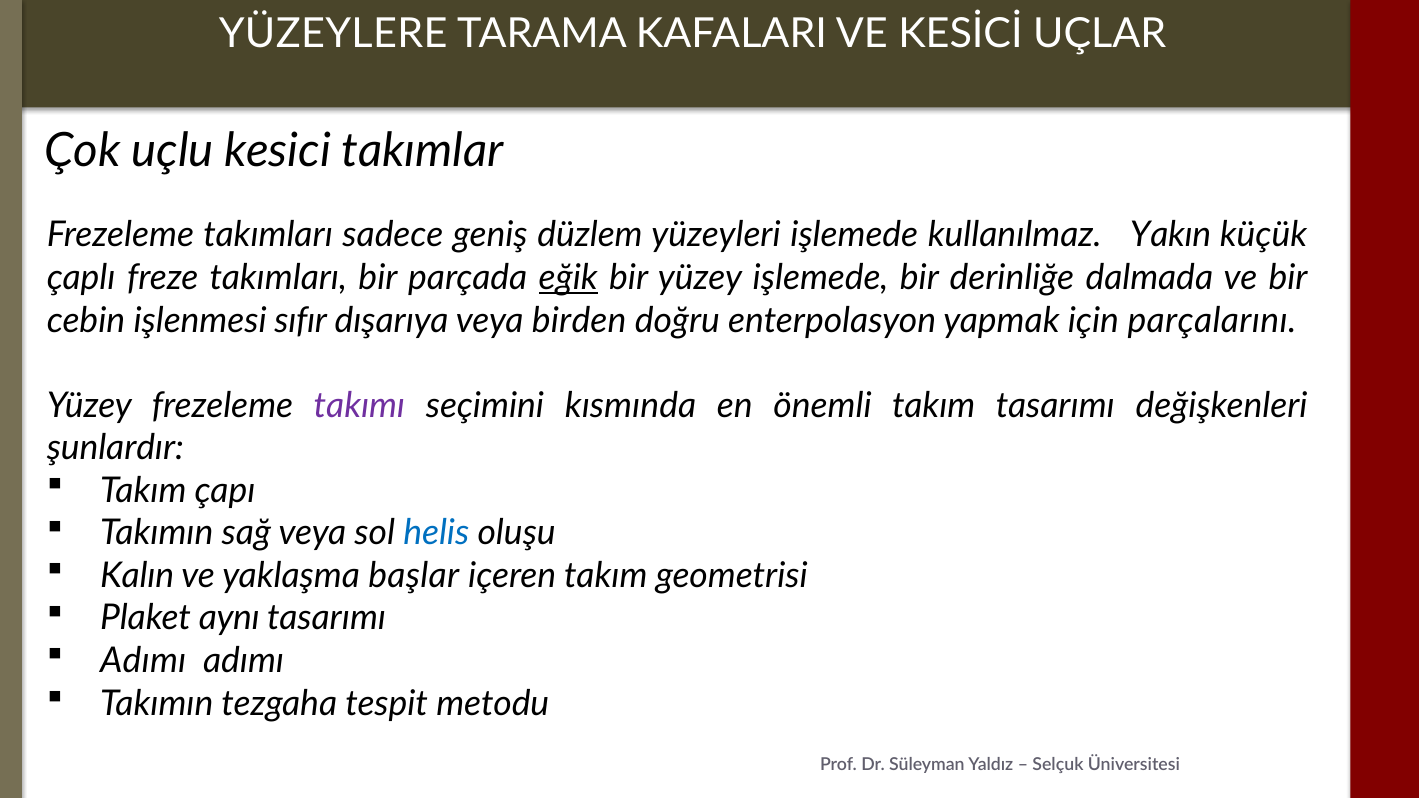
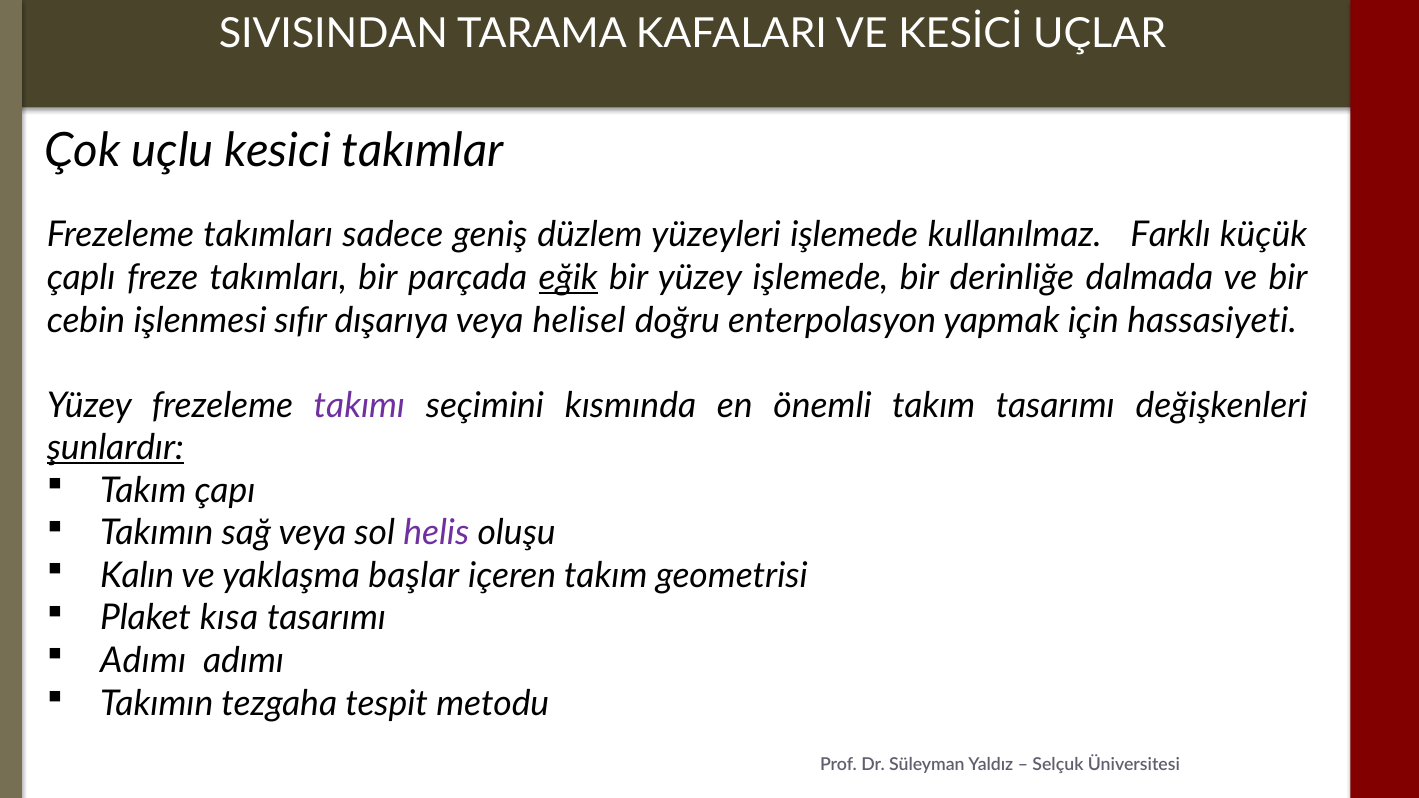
YÜZEYLERE: YÜZEYLERE -> SIVISINDAN (333, 34)
Yakın: Yakın -> Farklı (1171, 235)
birden: birden -> helisel (579, 320)
parçalarını: parçalarını -> hassasiyeti (1212, 320)
şunlardır underline: none -> present (115, 448)
helis colour: blue -> purple (436, 533)
aynı: aynı -> kısa (229, 618)
